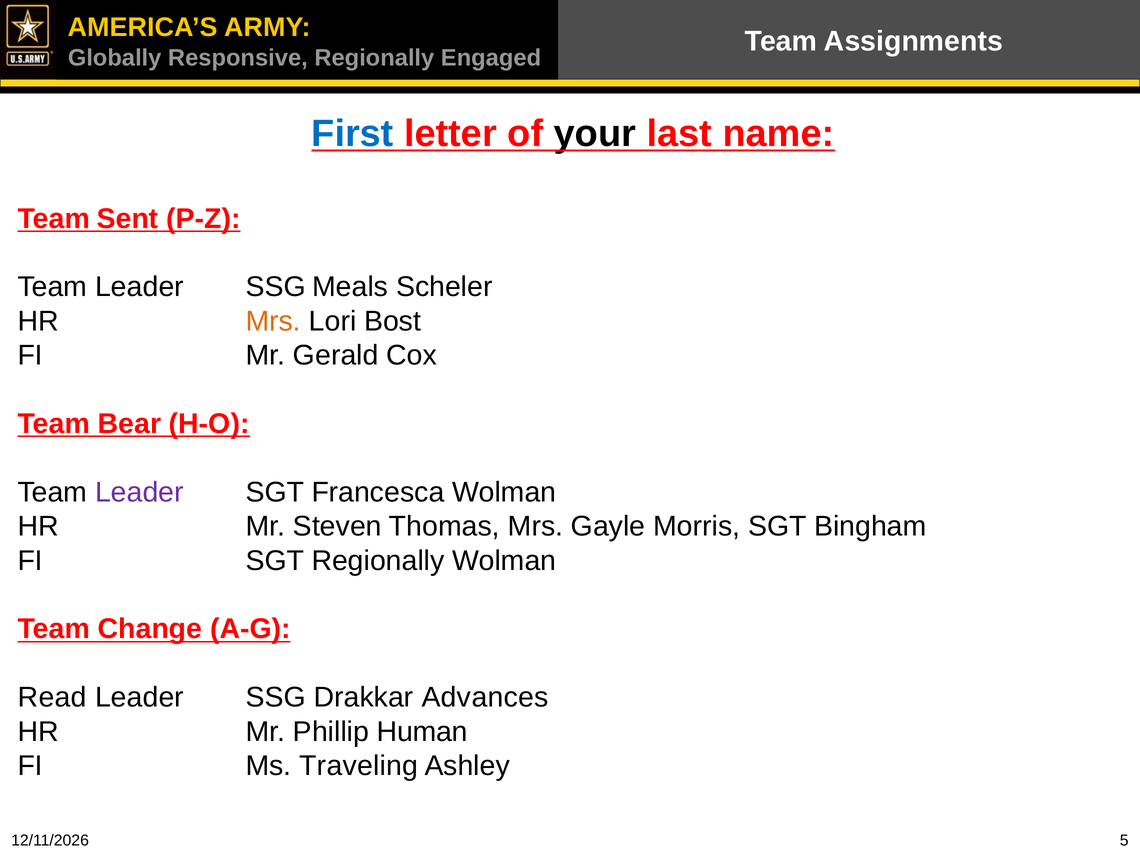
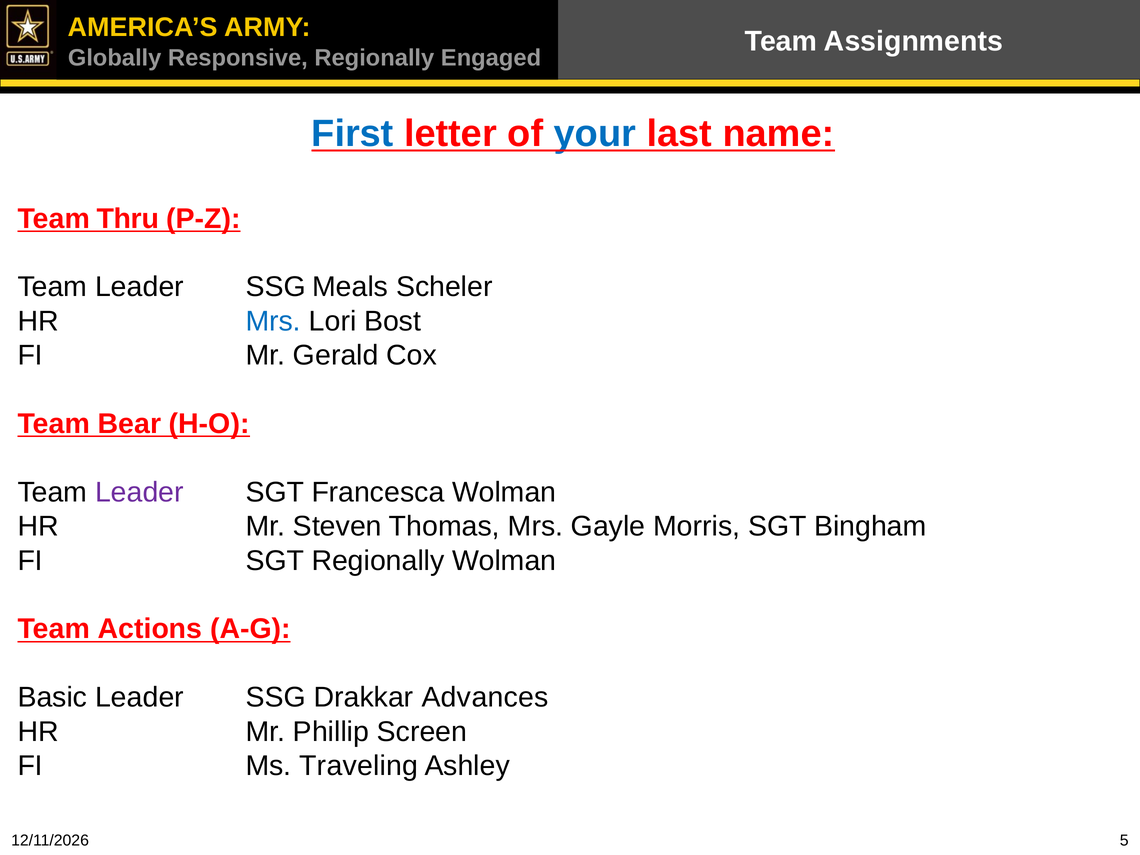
your colour: black -> blue (595, 134)
Sent: Sent -> Thru (128, 219)
Mrs colour: orange -> blue (273, 321)
Change: Change -> Actions (150, 629)
Read: Read -> Basic (52, 697)
Human: Human -> Screen (422, 732)
